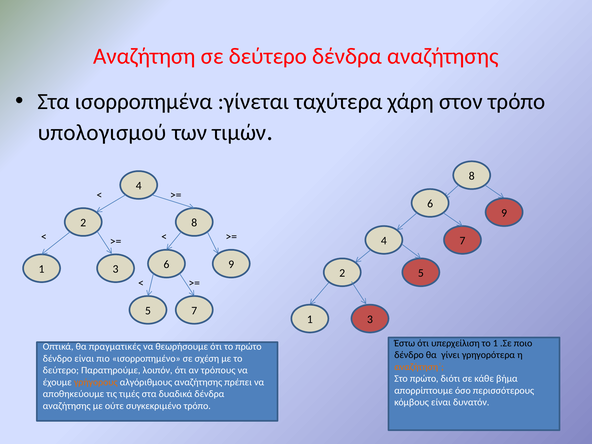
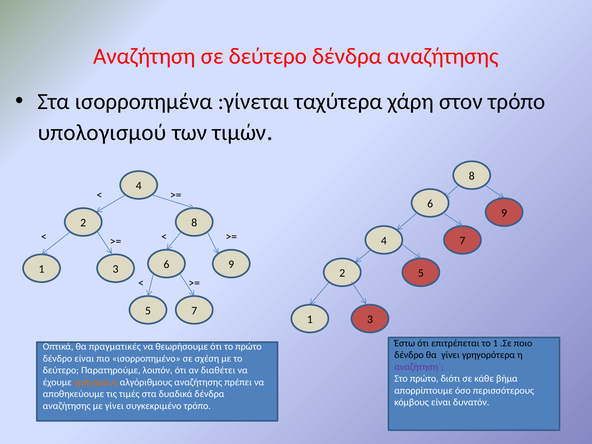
υπερχείλιση: υπερχείλιση -> επιτρέπεται (455, 343)
αναζήτηση΄ colour: orange -> purple (419, 367)
τρόπους: τρόπους -> διαθέτει (218, 370)
με ούτε: ούτε -> γίνει (114, 406)
